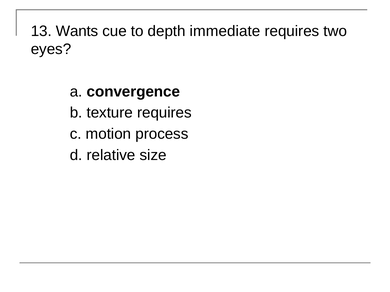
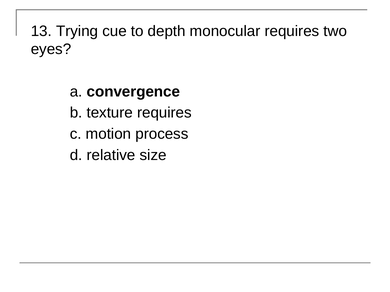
Wants: Wants -> Trying (77, 31)
immediate: immediate -> monocular (225, 31)
